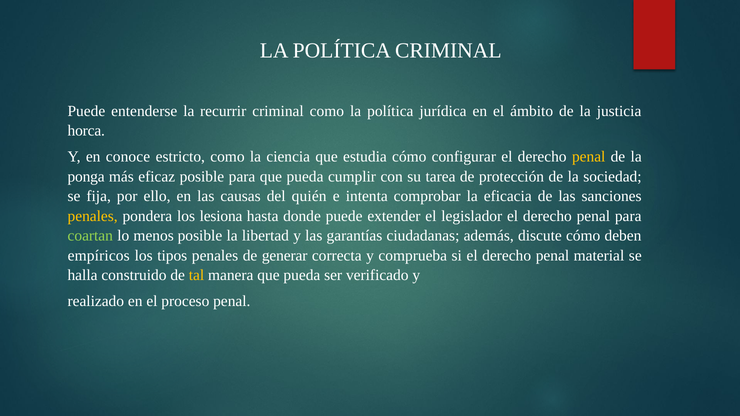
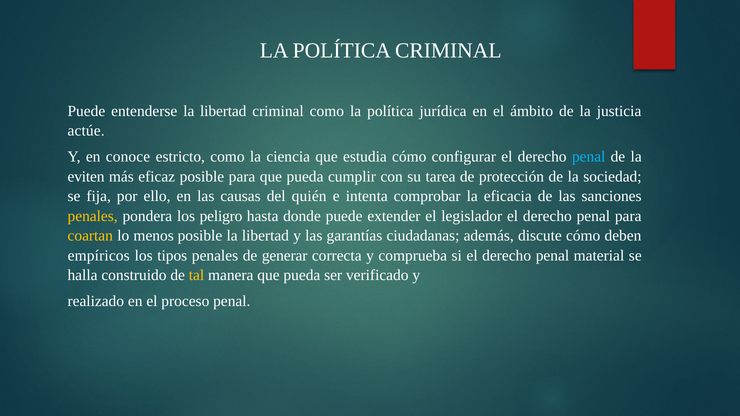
entenderse la recurrir: recurrir -> libertad (223, 111)
horca: horca -> actúe (86, 131)
penal colour: yellow -> light blue (589, 157)
ponga: ponga -> eviten (86, 177)
lesiona: lesiona -> peligro (221, 216)
coartan colour: light green -> yellow (90, 236)
